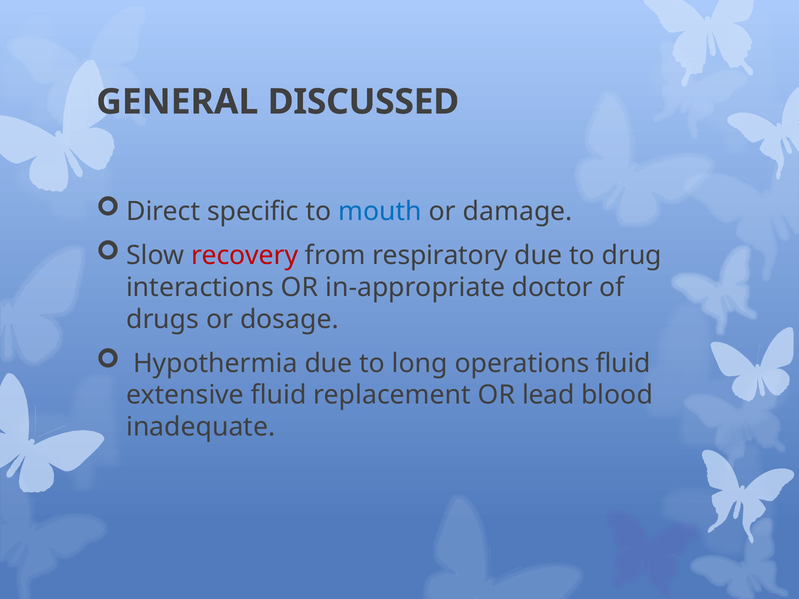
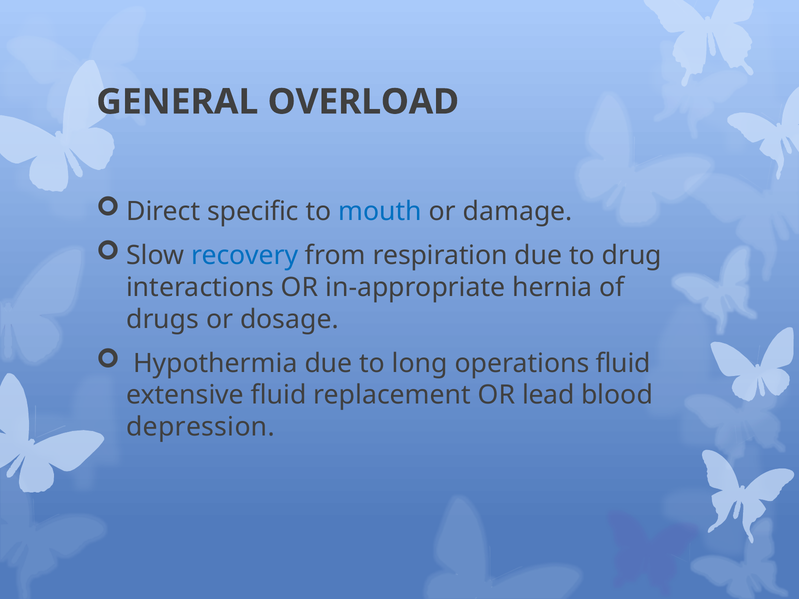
DISCUSSED: DISCUSSED -> OVERLOAD (363, 102)
recovery colour: red -> blue (245, 256)
respiratory: respiratory -> respiration (440, 256)
doctor: doctor -> hernia (552, 287)
inadequate: inadequate -> depression (201, 427)
